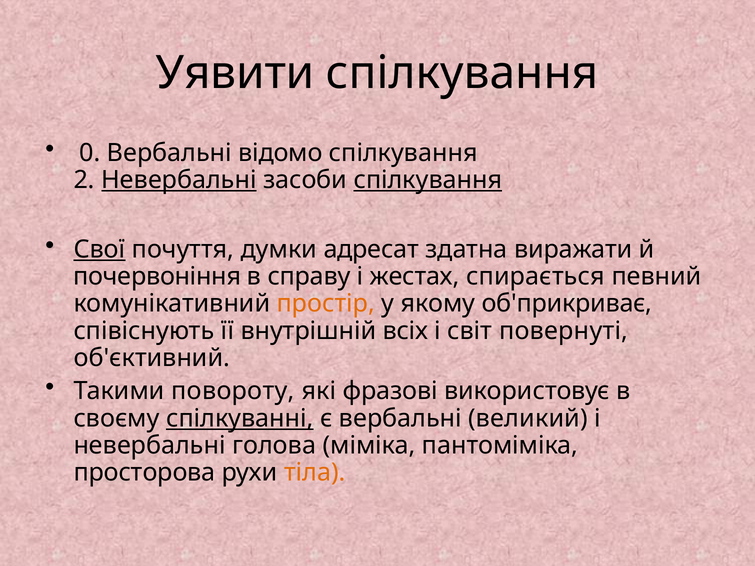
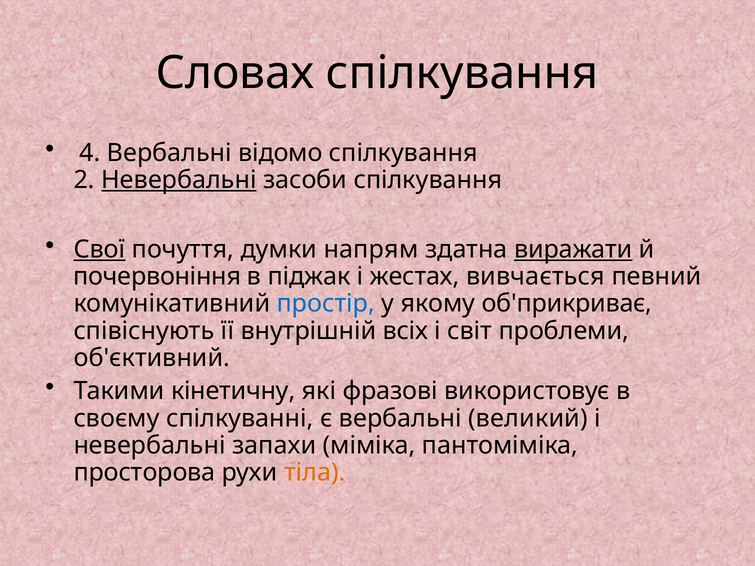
Уявити: Уявити -> Словах (235, 73)
0: 0 -> 4 (90, 153)
спілкування underline: present -> none (428, 180)
адресат: адресат -> напрям (371, 249)
виражати underline: none -> present (573, 249)
справу: справу -> піджак (309, 277)
спирається: спирається -> вивчається (535, 277)
простір colour: orange -> blue (326, 304)
повернуті: повернуті -> проблеми (564, 331)
повороту: повороту -> кінетичну (233, 391)
спілкуванні underline: present -> none (240, 418)
голова: голова -> запахи (274, 446)
